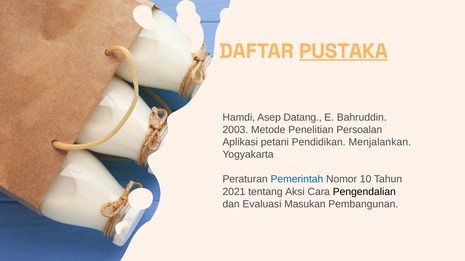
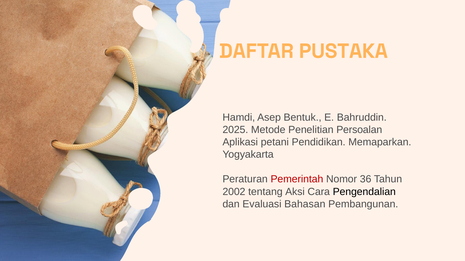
PUSTAKA underline: present -> none (343, 51)
Datang: Datang -> Bentuk (303, 118)
2003: 2003 -> 2025 (235, 130)
Menjalankan: Menjalankan -> Memaparkan (380, 142)
Pemerintah colour: blue -> red (297, 180)
10: 10 -> 36 (366, 180)
2021: 2021 -> 2002 (234, 192)
Masukan: Masukan -> Bahasan (305, 204)
